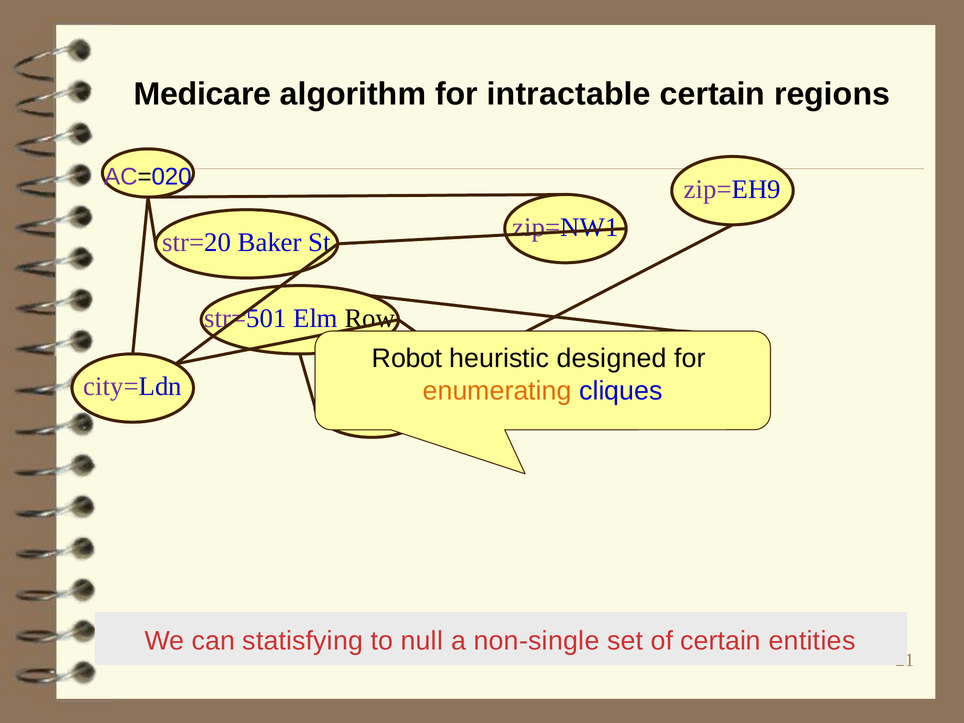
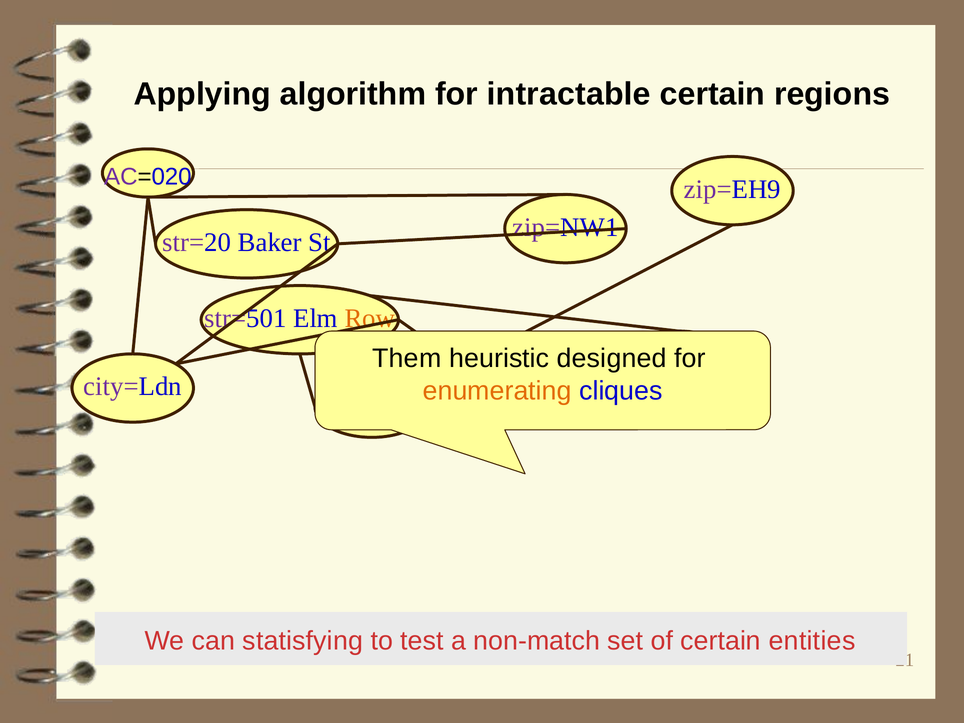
Medicare: Medicare -> Applying (202, 94)
Row colour: black -> orange (370, 318)
Robot: Robot -> Them (407, 359)
null: null -> test (422, 641)
non-single: non-single -> non-match (537, 641)
